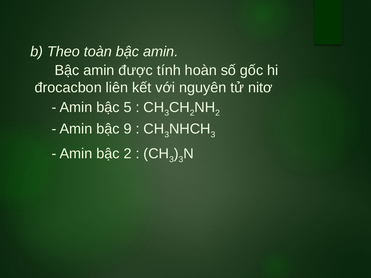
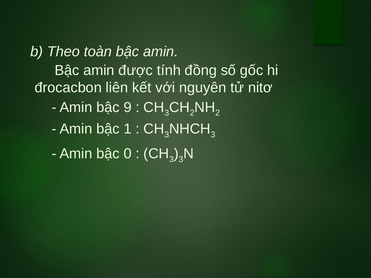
hoàn: hoàn -> đồng (201, 70)
5: 5 -> 9 (128, 107)
9: 9 -> 1 (128, 129)
bậc 2: 2 -> 0 (128, 154)
